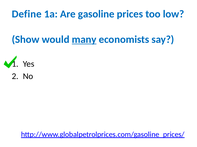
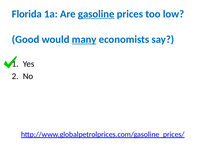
Define: Define -> Florida (27, 14)
gasoline underline: none -> present (96, 14)
Show: Show -> Good (26, 40)
